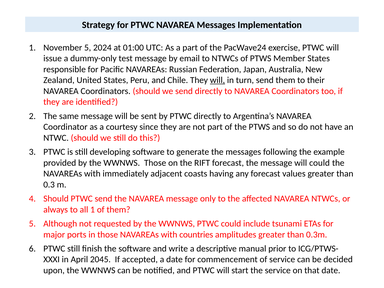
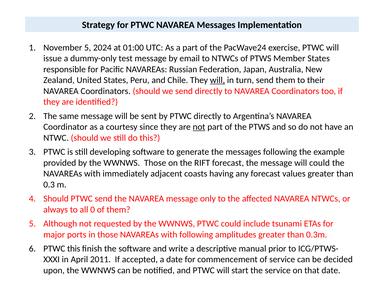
not underline: none -> present (199, 127)
all 1: 1 -> 0 (93, 210)
with countries: countries -> following (196, 235)
PTWC still: still -> this (74, 249)
2045: 2045 -> 2011 (100, 260)
